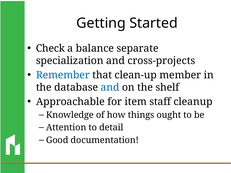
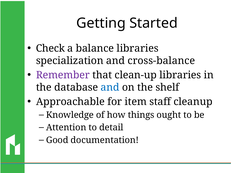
balance separate: separate -> libraries (138, 48)
cross-projects: cross-projects -> cross-balance (161, 61)
Remember colour: blue -> purple (63, 75)
clean-up member: member -> libraries (180, 75)
